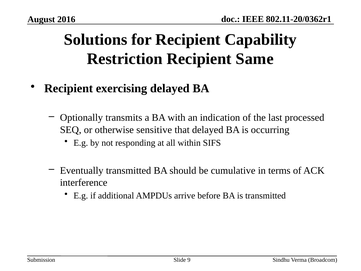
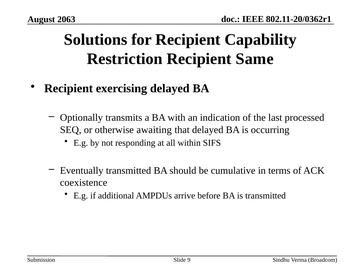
2016: 2016 -> 2063 (66, 19)
sensitive: sensitive -> awaiting (154, 130)
interference: interference -> coexistence (84, 182)
